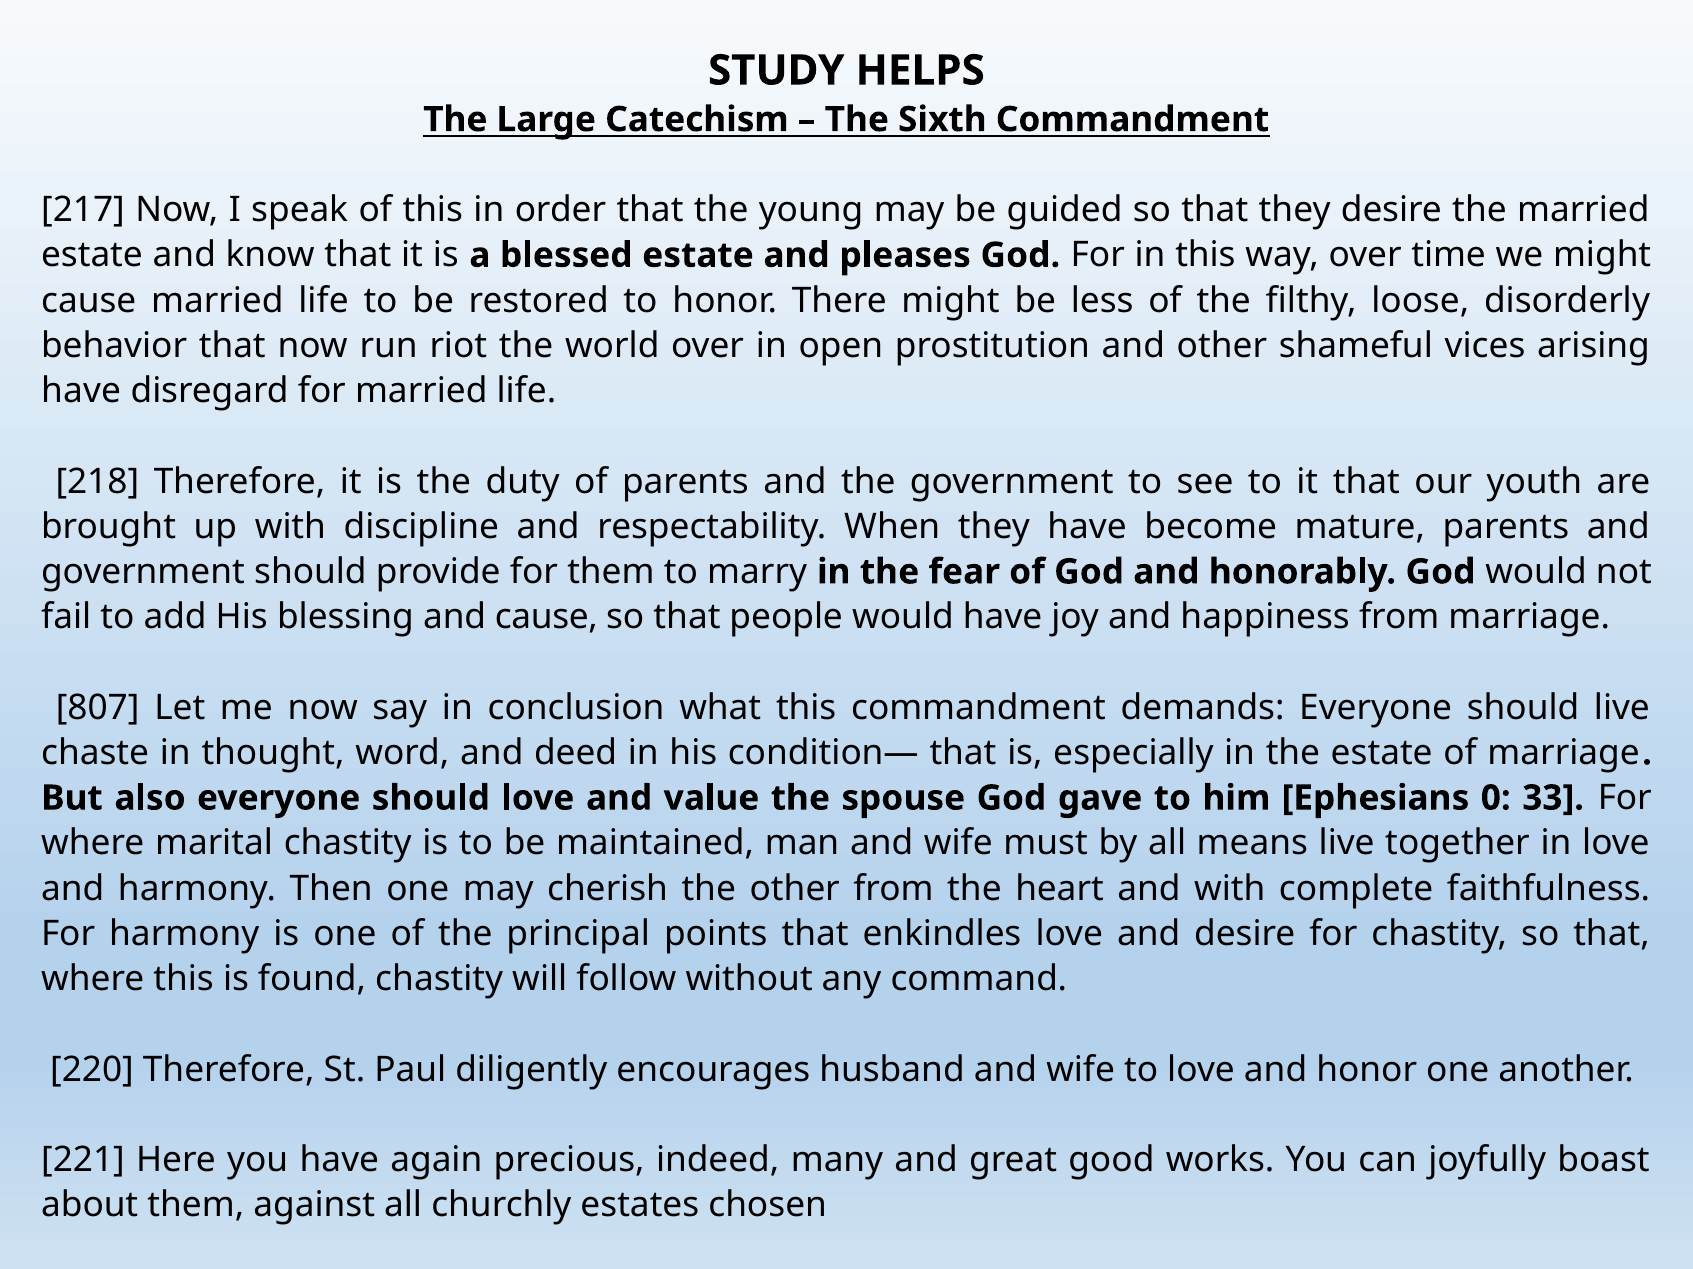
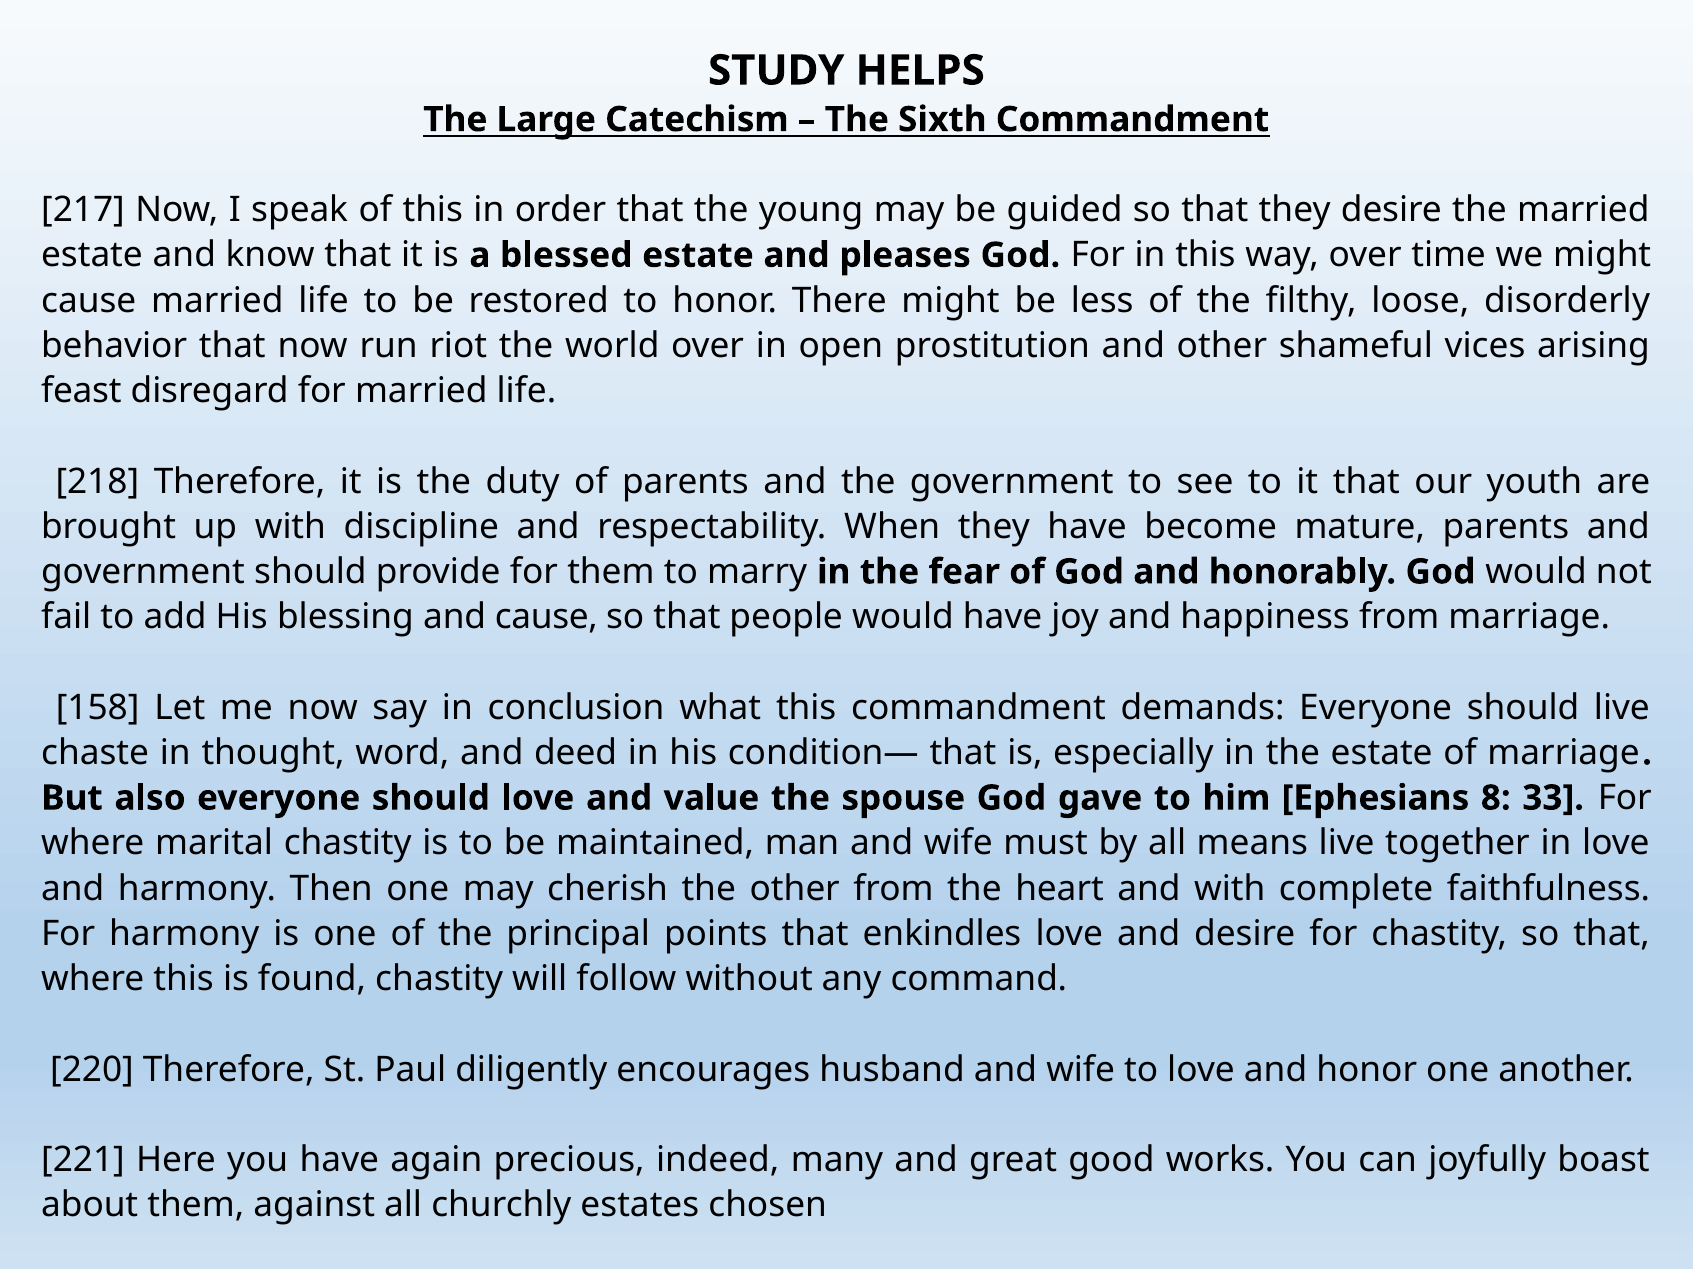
have: have -> feast (81, 391)
807: 807 -> 158 (98, 708)
0: 0 -> 8 (1496, 798)
